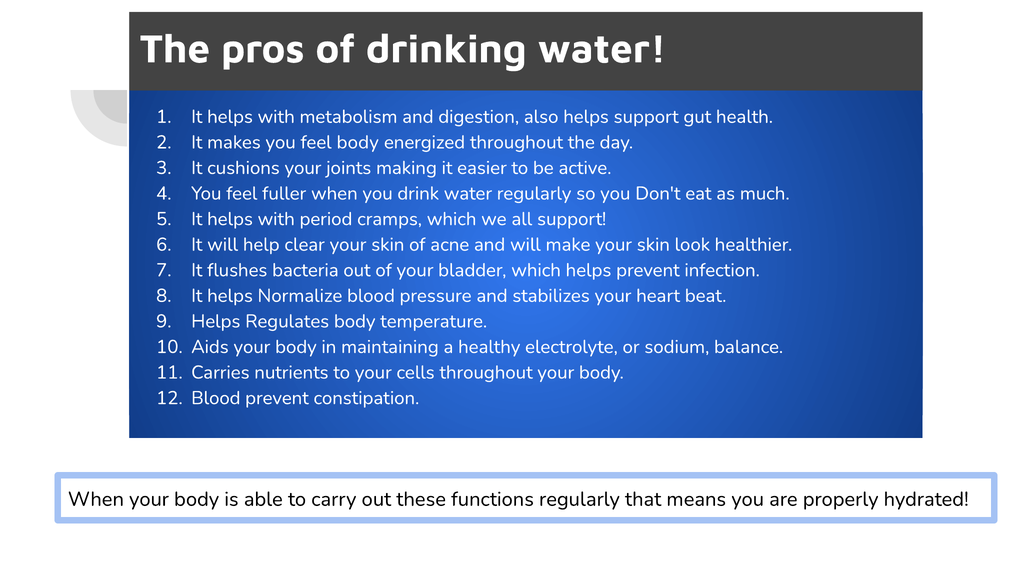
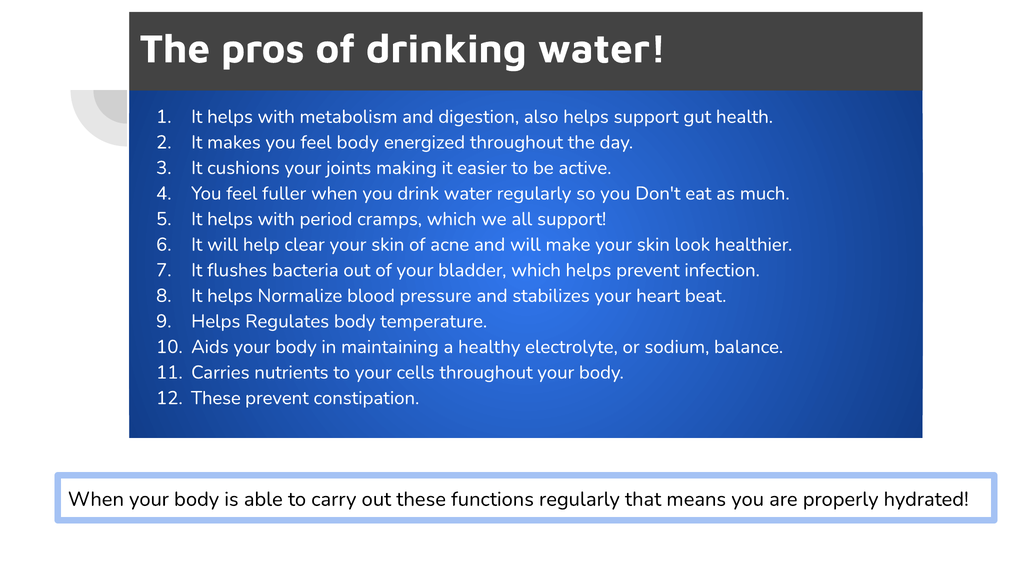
Blood: Blood -> These (216, 398)
